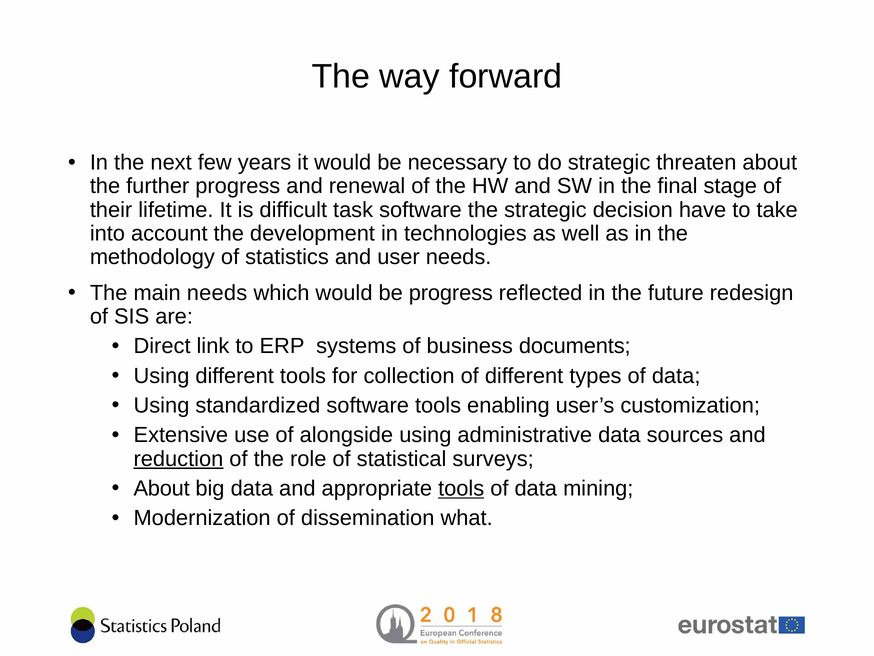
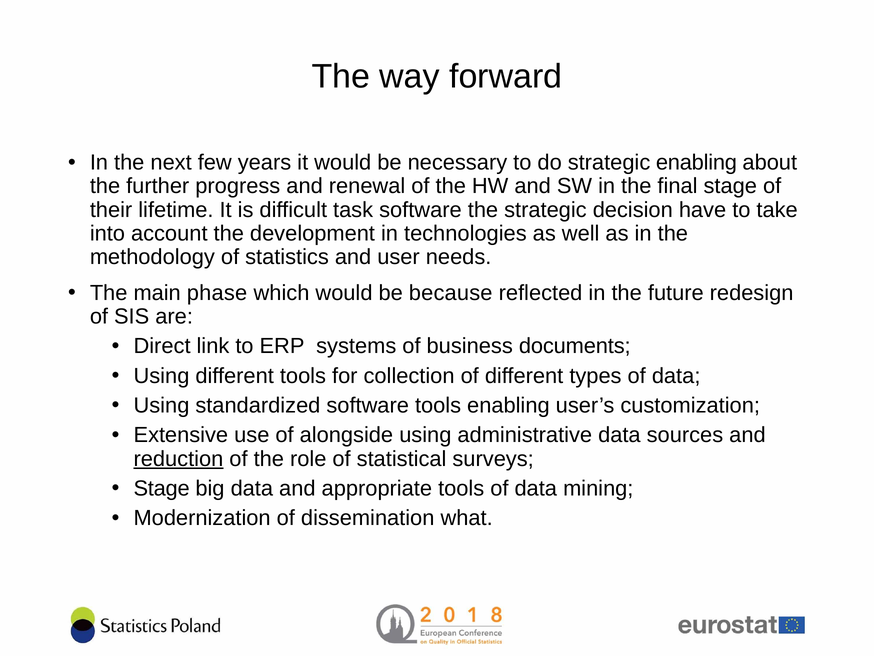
strategic threaten: threaten -> enabling (696, 163)
main needs: needs -> phase (217, 293)
be progress: progress -> because (451, 293)
About: About -> Stage (162, 488)
tools underline: present -> none (461, 488)
